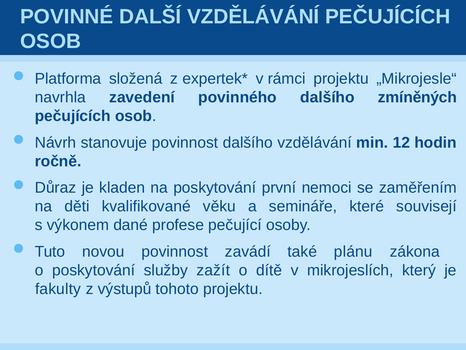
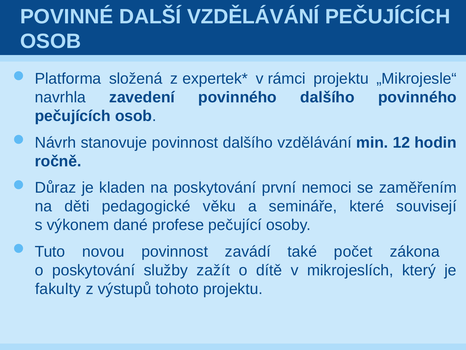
dalšího zmíněných: zmíněných -> povinného (417, 97)
kvalifikované: kvalifikované -> pedagogické (146, 206)
plánu: plánu -> počet (353, 251)
